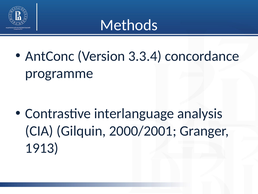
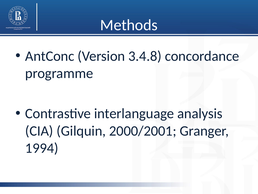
3.3.4: 3.3.4 -> 3.4.8 (145, 56)
1913: 1913 -> 1994 (42, 148)
